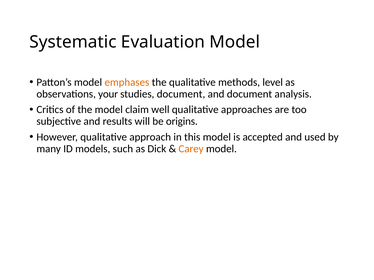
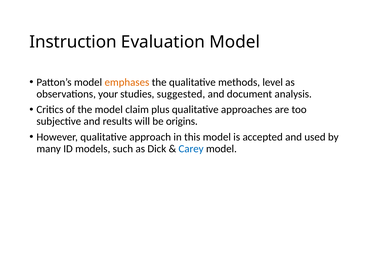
Systematic: Systematic -> Instruction (73, 42)
studies document: document -> suggested (181, 94)
well: well -> plus (160, 110)
Carey colour: orange -> blue (191, 149)
